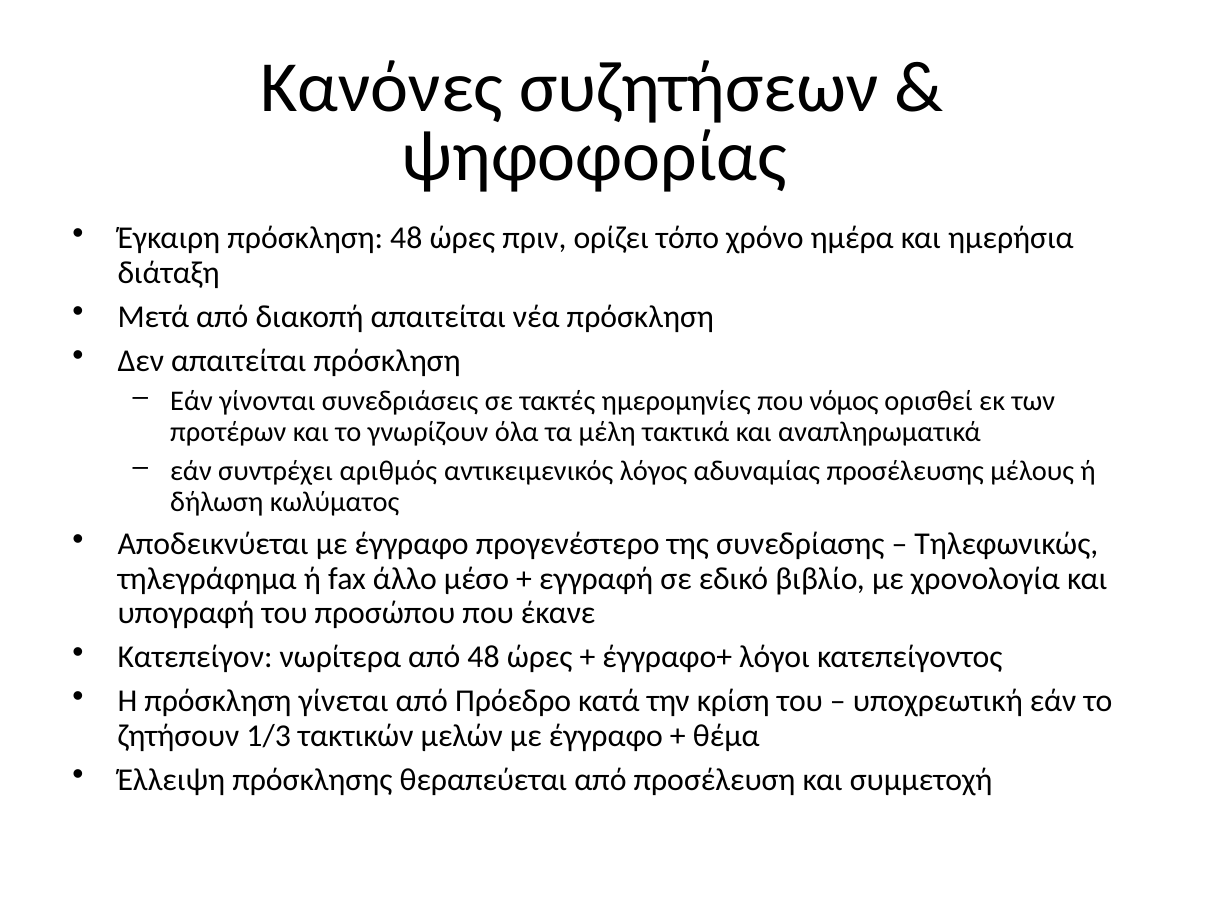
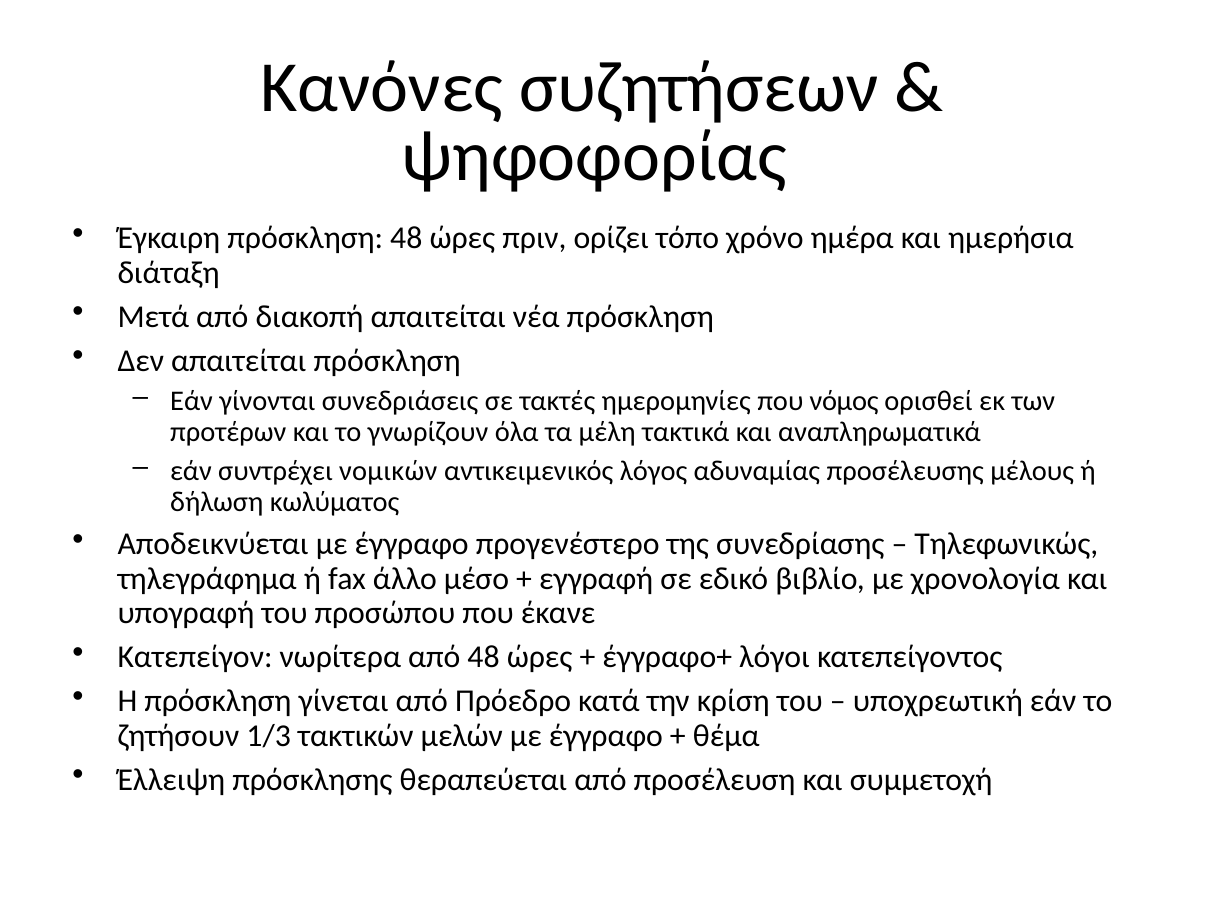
αριθμός: αριθμός -> νομικών (388, 471)
